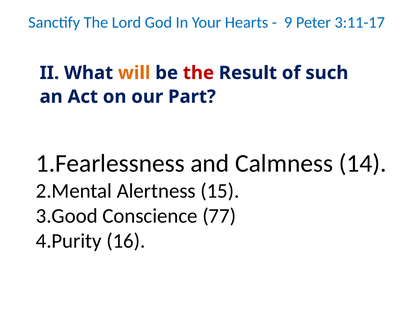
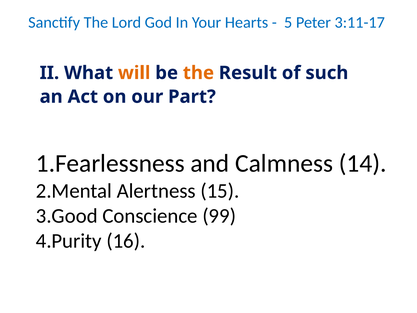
9: 9 -> 5 (288, 22)
the colour: red -> orange (198, 73)
77: 77 -> 99 (219, 216)
